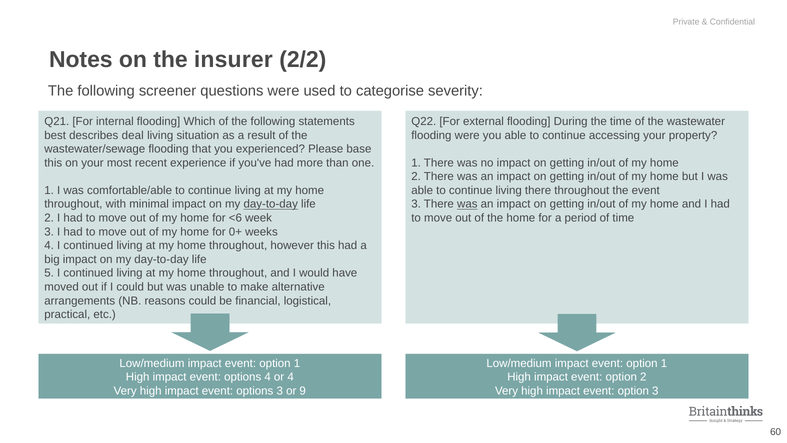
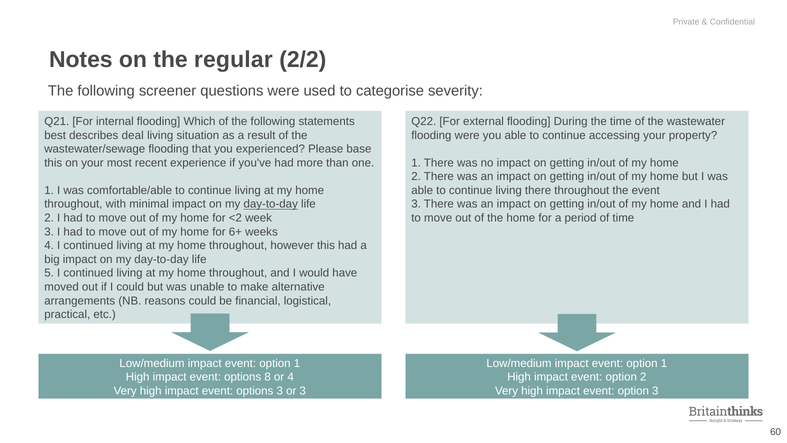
insurer: insurer -> regular (233, 60)
was underline: present -> none (467, 204)
<6: <6 -> <2 (235, 218)
0+: 0+ -> 6+ (235, 232)
options 4: 4 -> 8 (268, 377)
or 9: 9 -> 3 (303, 391)
